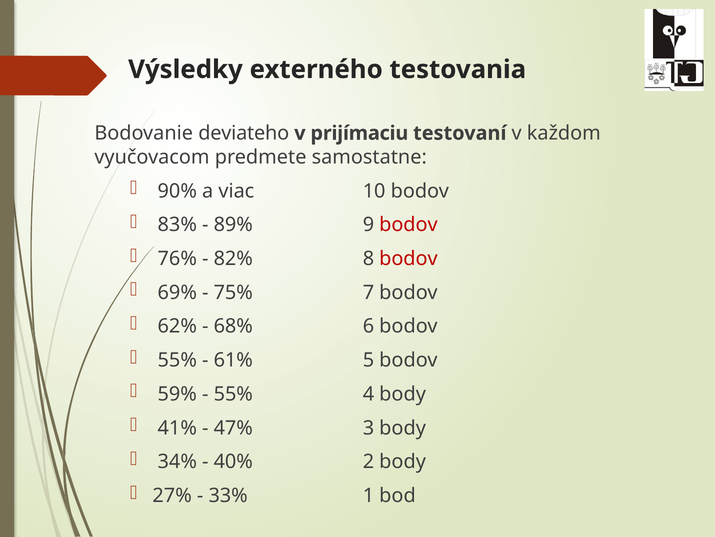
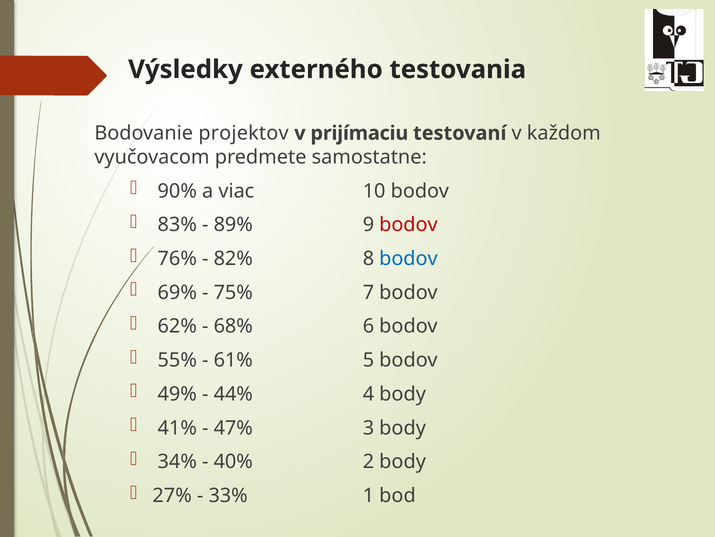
deviateho: deviateho -> projektov (244, 133)
bodov colour: red -> blue (408, 258)
59%: 59% -> 49% (177, 394)
55%: 55% -> 44% (233, 394)
